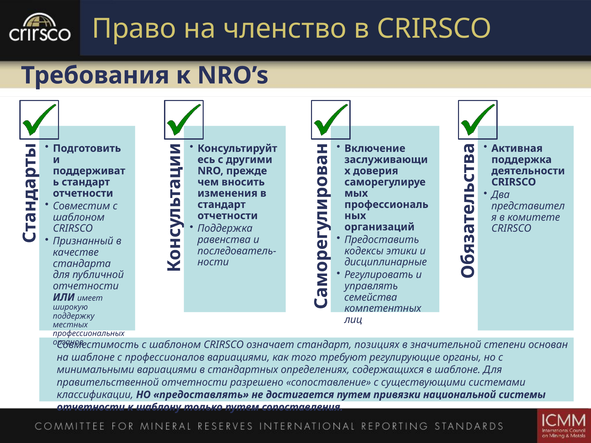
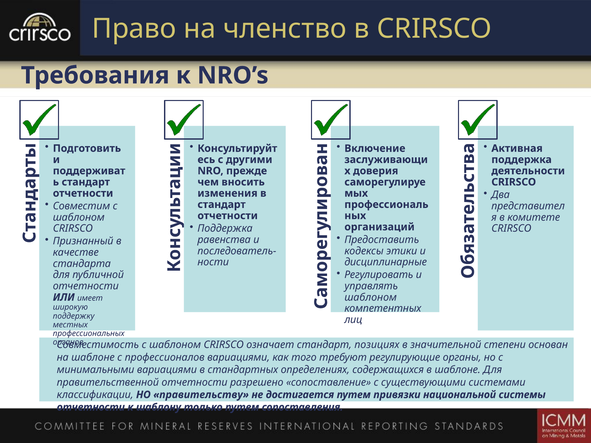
семейства: семейства -> шаблоном (371, 298)
предоставлять: предоставлять -> правительству (201, 395)
